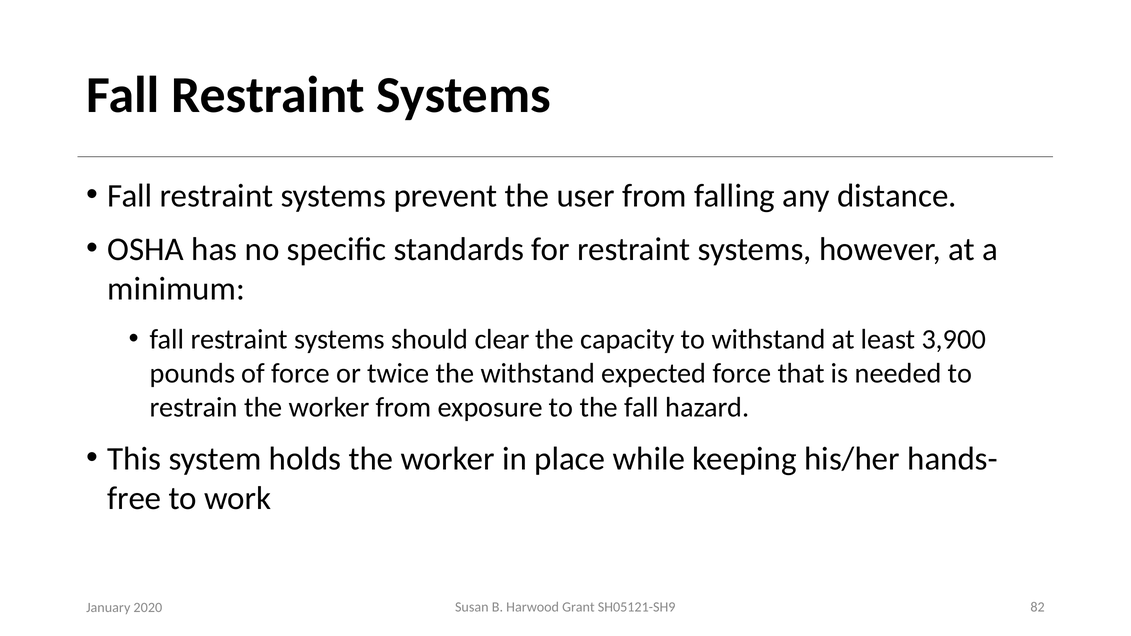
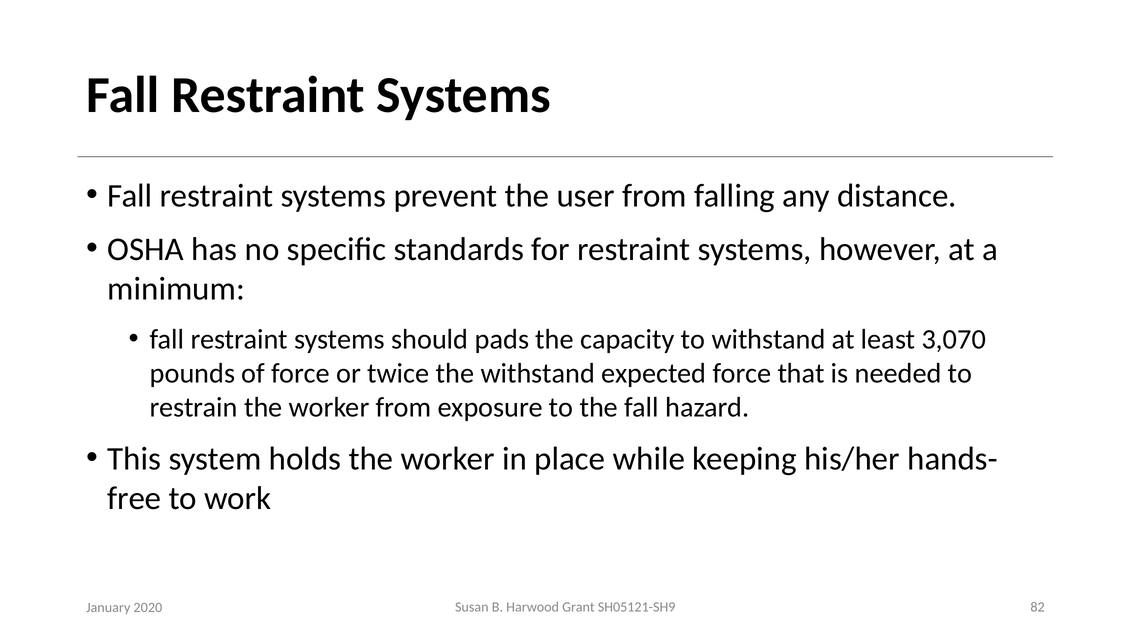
clear: clear -> pads (502, 340)
3,900: 3,900 -> 3,070 (954, 340)
